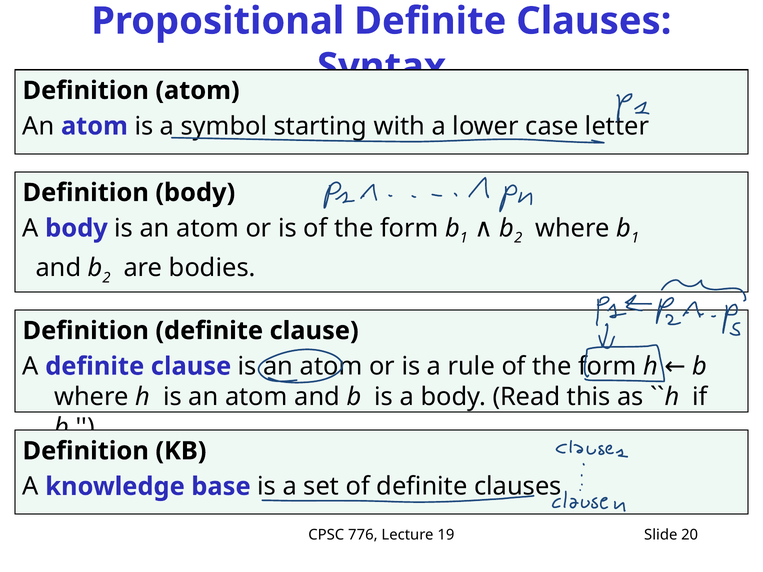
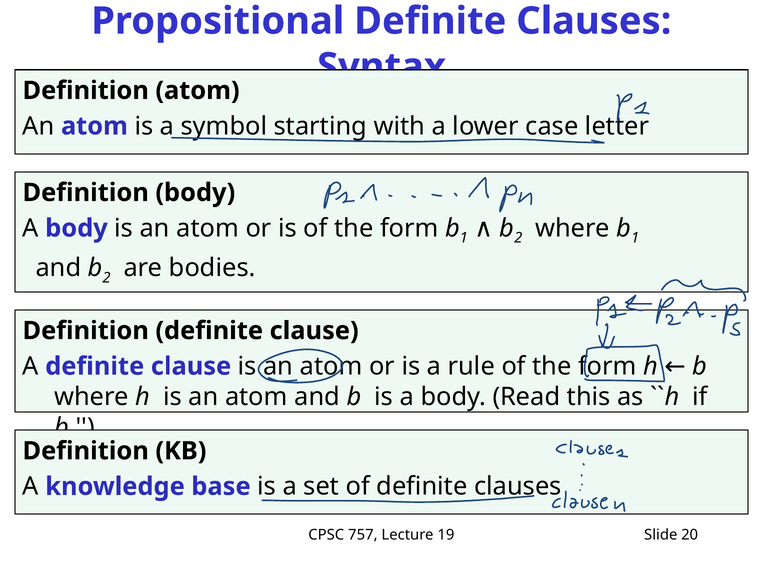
776: 776 -> 757 (363, 535)
